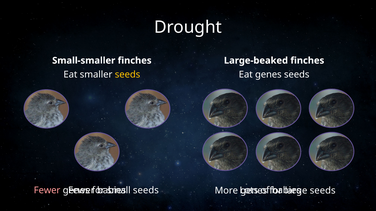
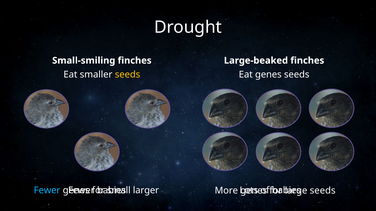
Small-smaller: Small-smaller -> Small-smiling (84, 61)
Fewer colour: pink -> light blue (47, 191)
seeds: seeds -> larger (146, 191)
